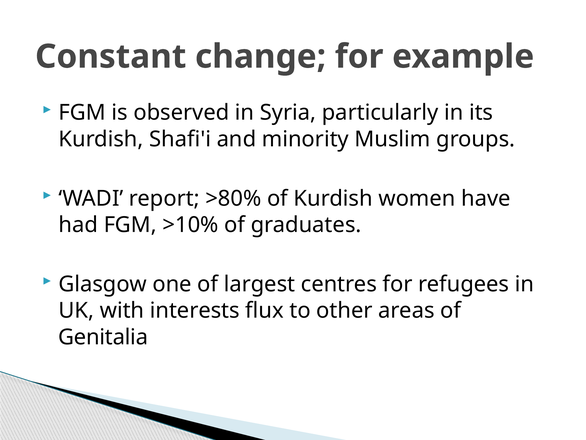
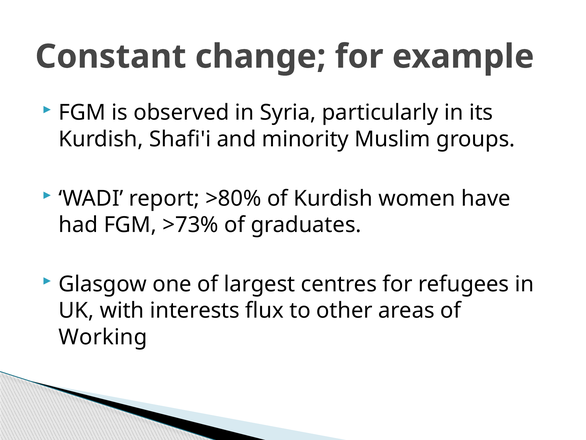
>10%: >10% -> >73% (191, 225)
Genitalia: Genitalia -> Working (103, 337)
